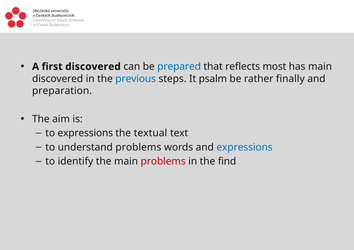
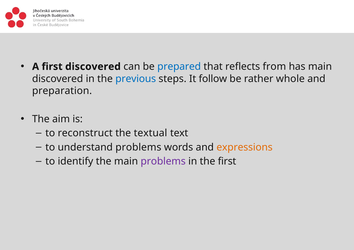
most: most -> from (274, 67)
psalm: psalm -> follow (213, 79)
finally: finally -> whole (290, 79)
to expressions: expressions -> reconstruct (85, 133)
expressions colour: blue -> orange (245, 147)
problems colour: red -> purple (163, 162)
the find: find -> first (227, 162)
